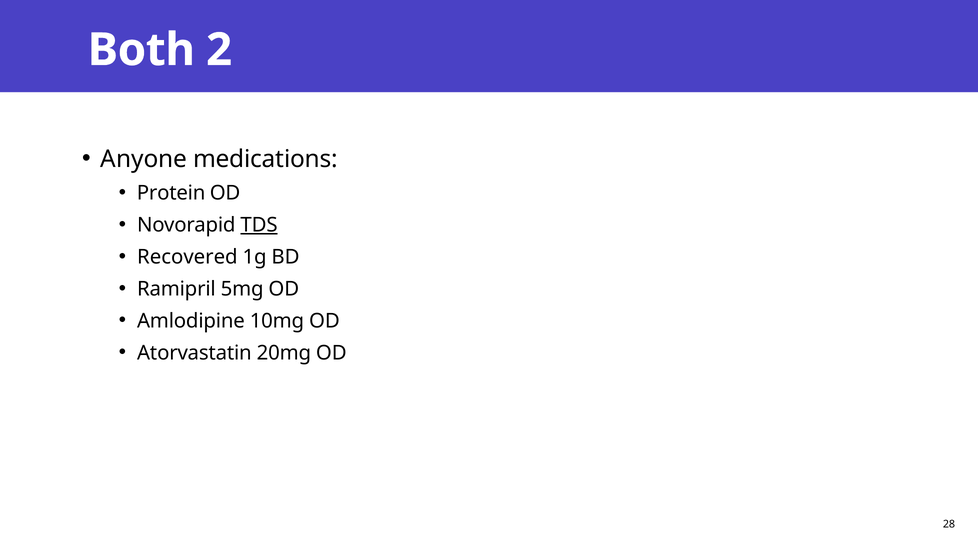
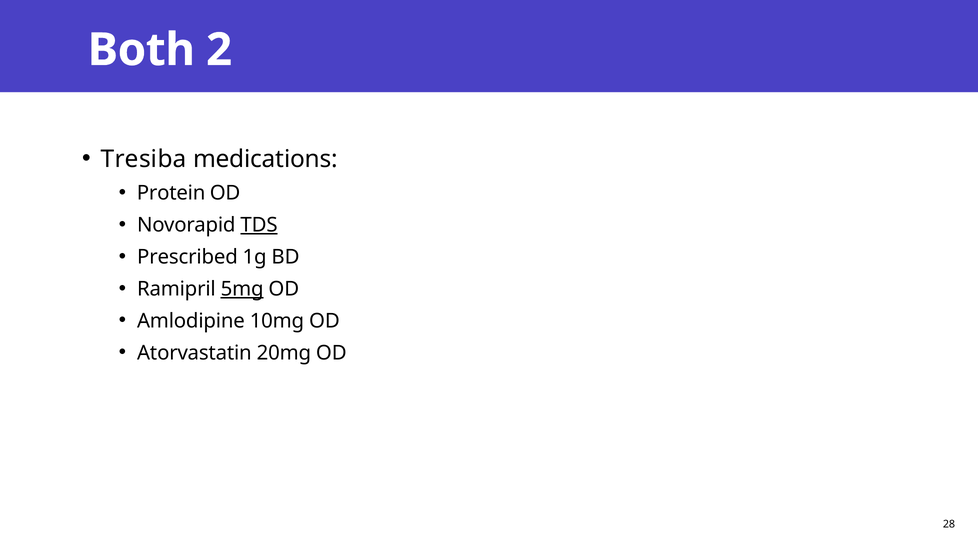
Anyone: Anyone -> Tresiba (144, 159)
Recovered: Recovered -> Prescribed (187, 257)
5mg underline: none -> present (242, 289)
